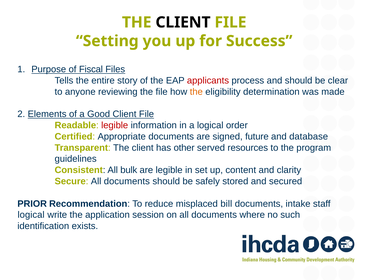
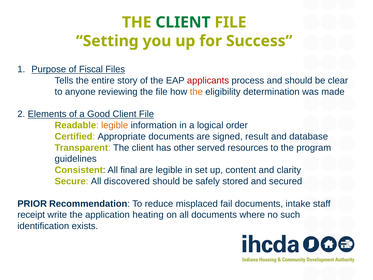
CLIENT colour: black -> green (183, 22)
legible colour: red -> orange (115, 125)
future: future -> result (257, 136)
bulk: bulk -> final (129, 170)
Secure All documents: documents -> discovered (127, 181)
bill: bill -> fail (226, 204)
logical: logical -> receipt (31, 215)
session: session -> heating (148, 215)
